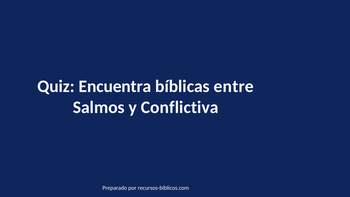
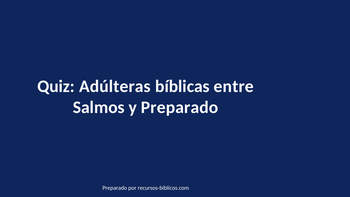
Encuentra: Encuentra -> Adúlteras (115, 86)
y Conflictiva: Conflictiva -> Preparado (180, 107)
